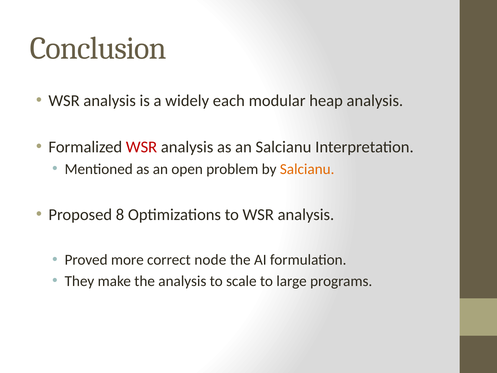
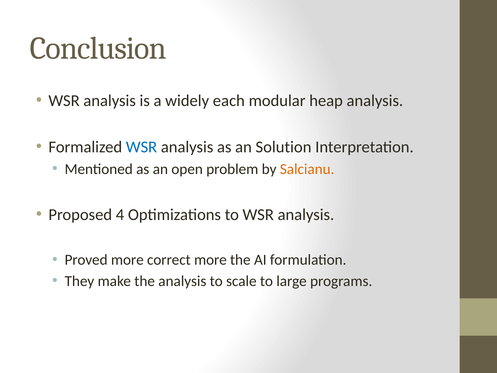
WSR colour: red -> blue (142, 147)
an Salcianu: Salcianu -> Solution (283, 147)
8: 8 -> 4 (120, 215)
correct node: node -> more (210, 260)
